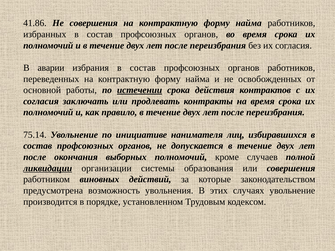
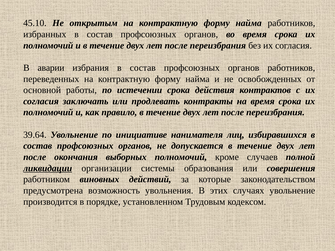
41.86: 41.86 -> 45.10 (35, 23)
Не совершения: совершения -> открытым (94, 23)
истечении underline: present -> none (140, 90)
75.14: 75.14 -> 39.64 (35, 135)
